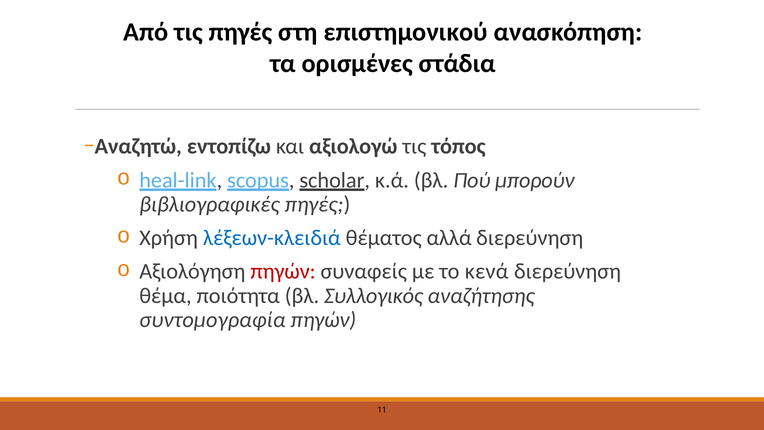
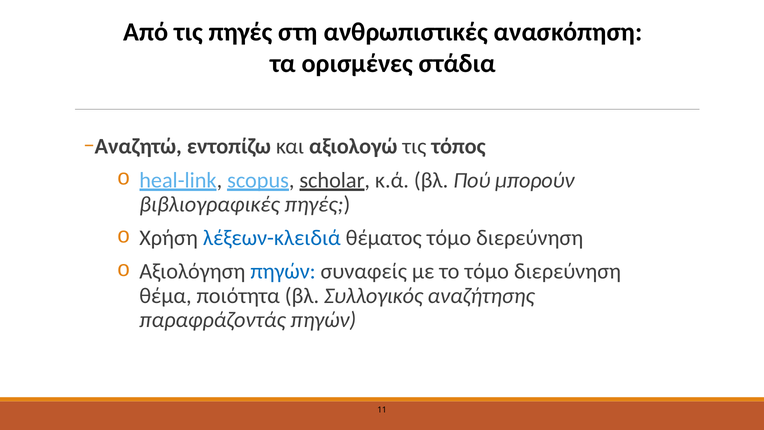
επιστημονικού: επιστημονικού -> ανθρωπιστικές (406, 32)
θέματος αλλά: αλλά -> τόμο (449, 238)
πηγών colour: red -> blue (283, 271)
το κενά: κενά -> τόμο (487, 271)
συντομογραφία: συντομογραφία -> παραφράζοντάς (212, 320)
